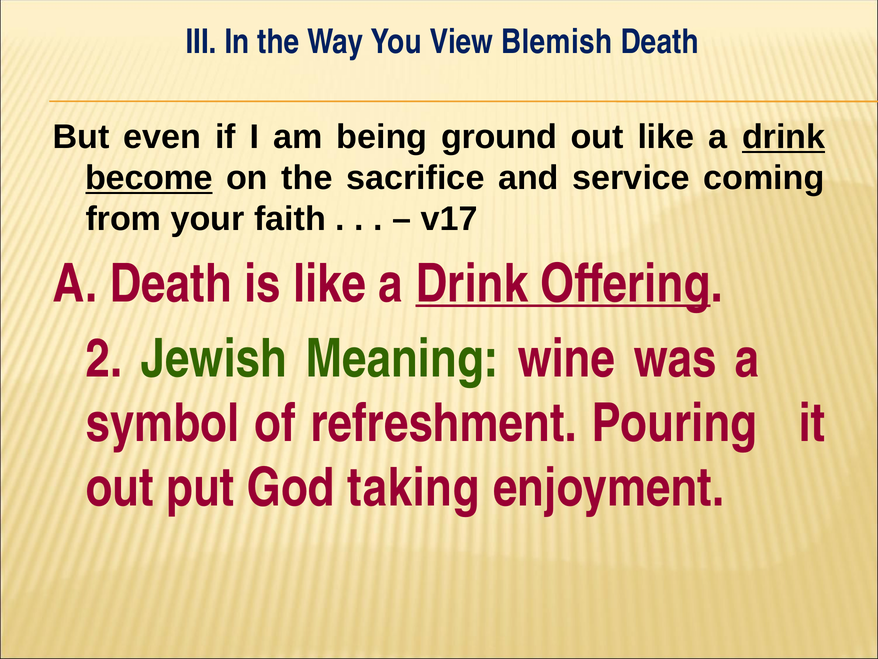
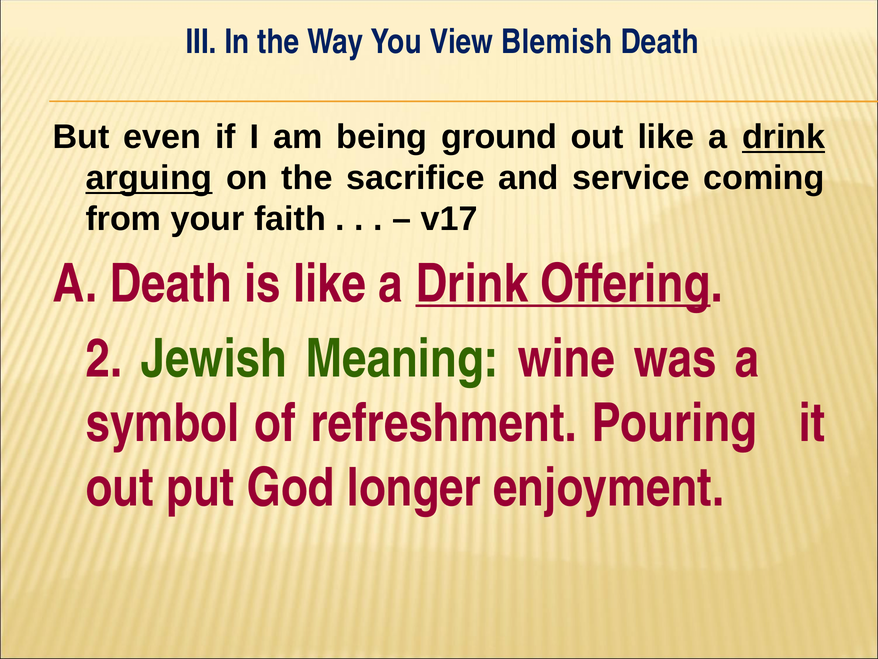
become: become -> arguing (149, 178)
taking: taking -> longer (414, 488)
